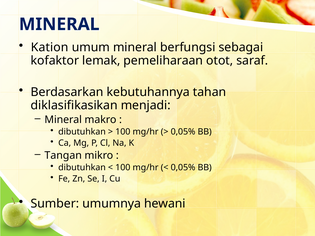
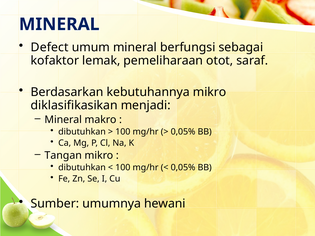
Kation: Kation -> Defect (50, 47)
kebutuhannya tahan: tahan -> mikro (210, 92)
